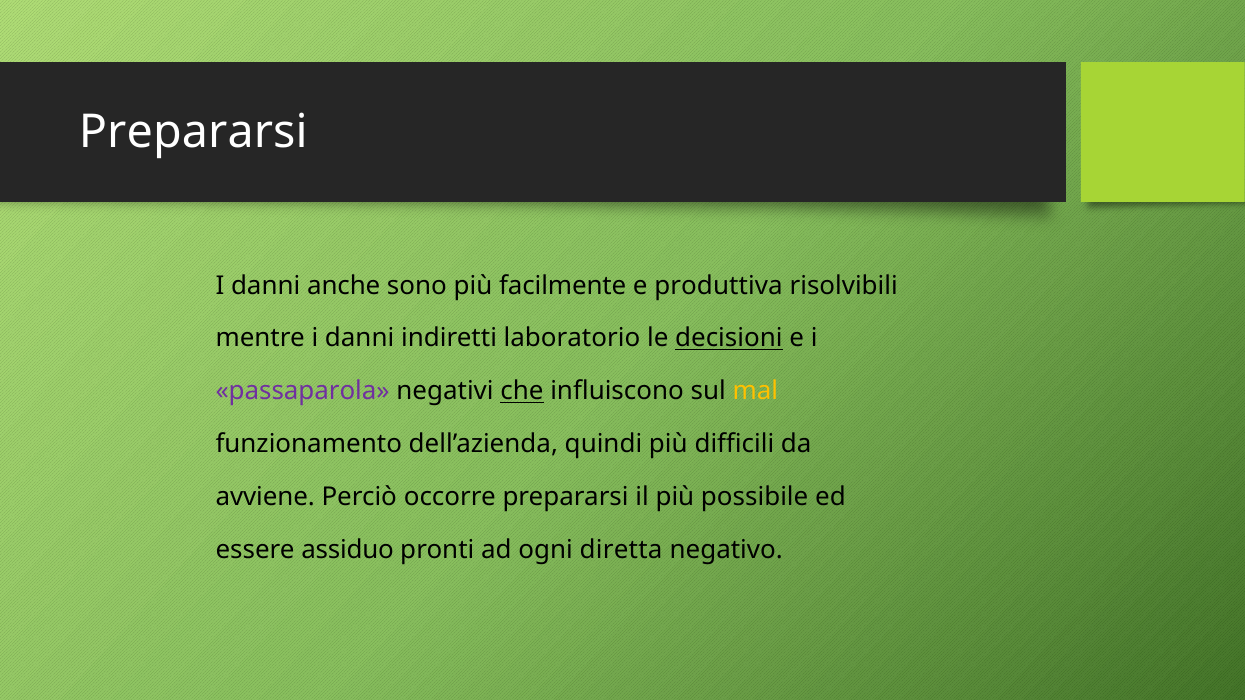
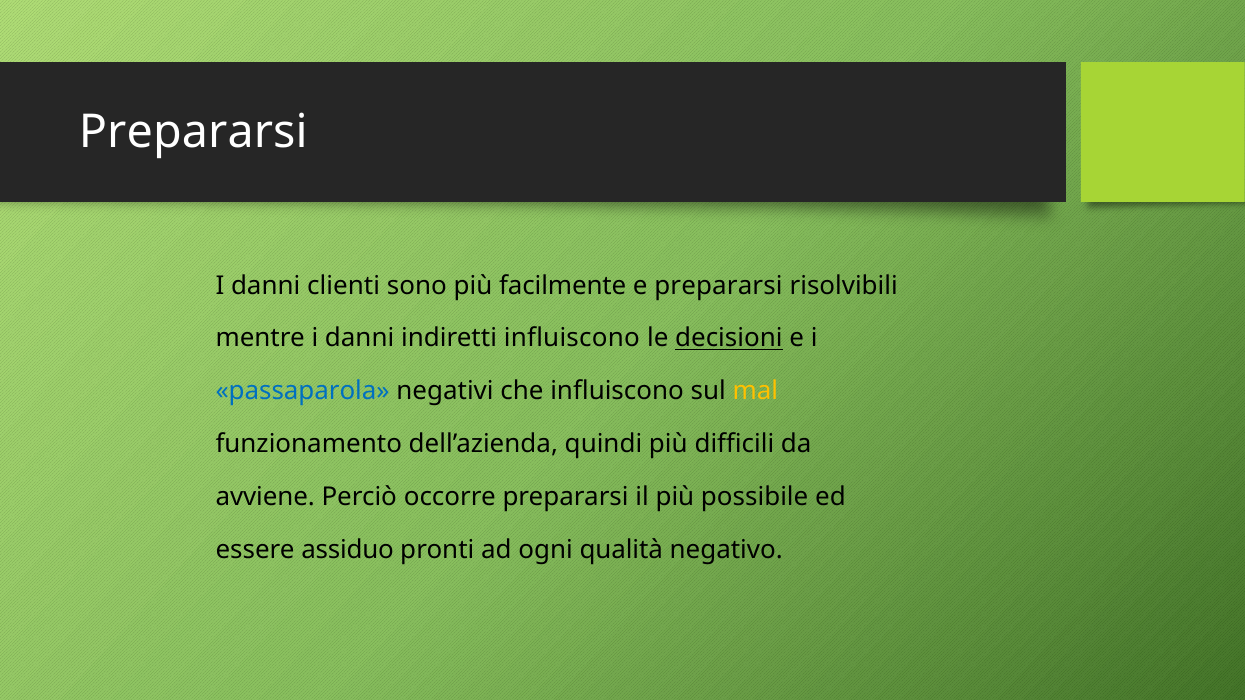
anche: anche -> clienti (344, 286)
e produttiva: produttiva -> prepararsi (718, 286)
indiretti laboratorio: laboratorio -> influiscono (572, 339)
passaparola colour: purple -> blue (303, 391)
che underline: present -> none (522, 391)
diretta: diretta -> qualità (621, 550)
